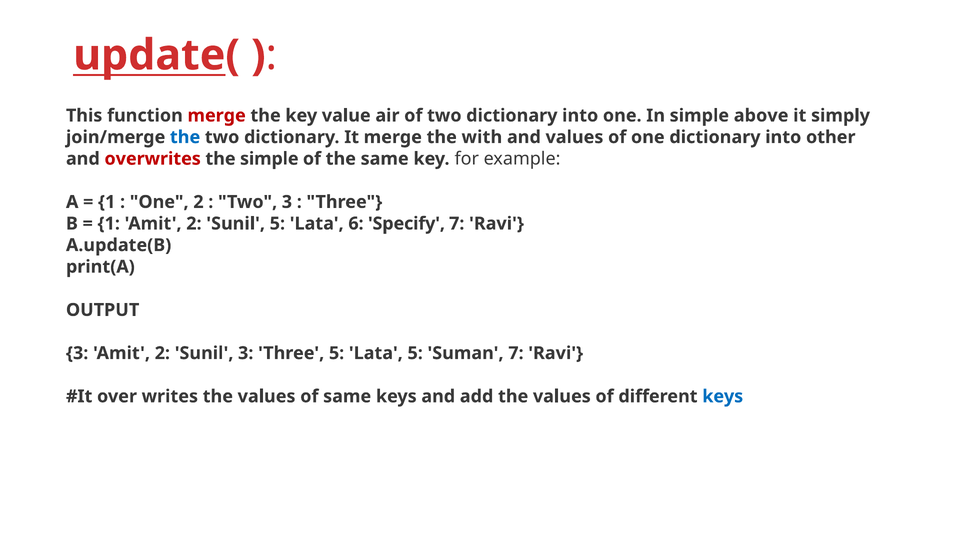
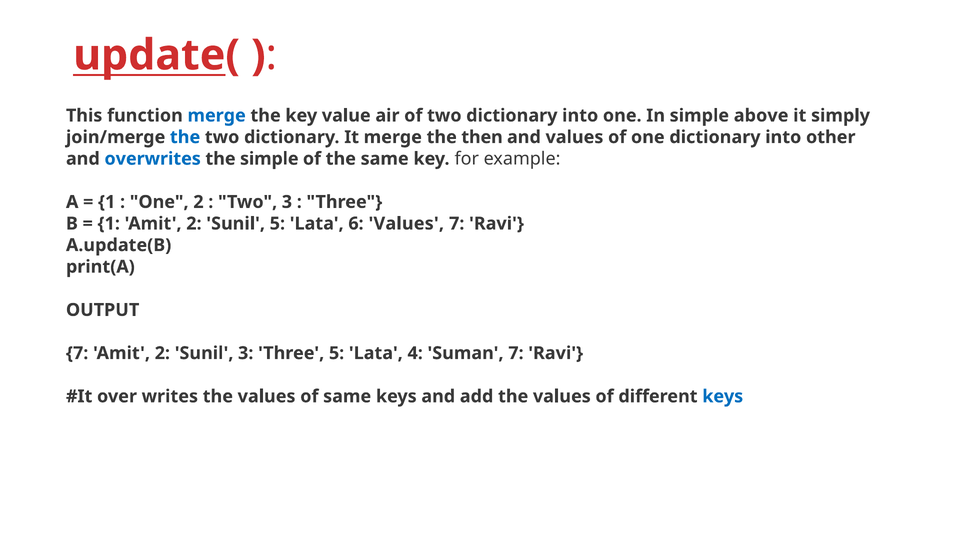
merge colour: red -> blue (217, 116)
with: with -> then (482, 137)
overwrites colour: red -> blue (153, 159)
6 Specify: Specify -> Values (406, 224)
3: 3 -> 7 (77, 353)
Lata 5: 5 -> 4 (415, 353)
